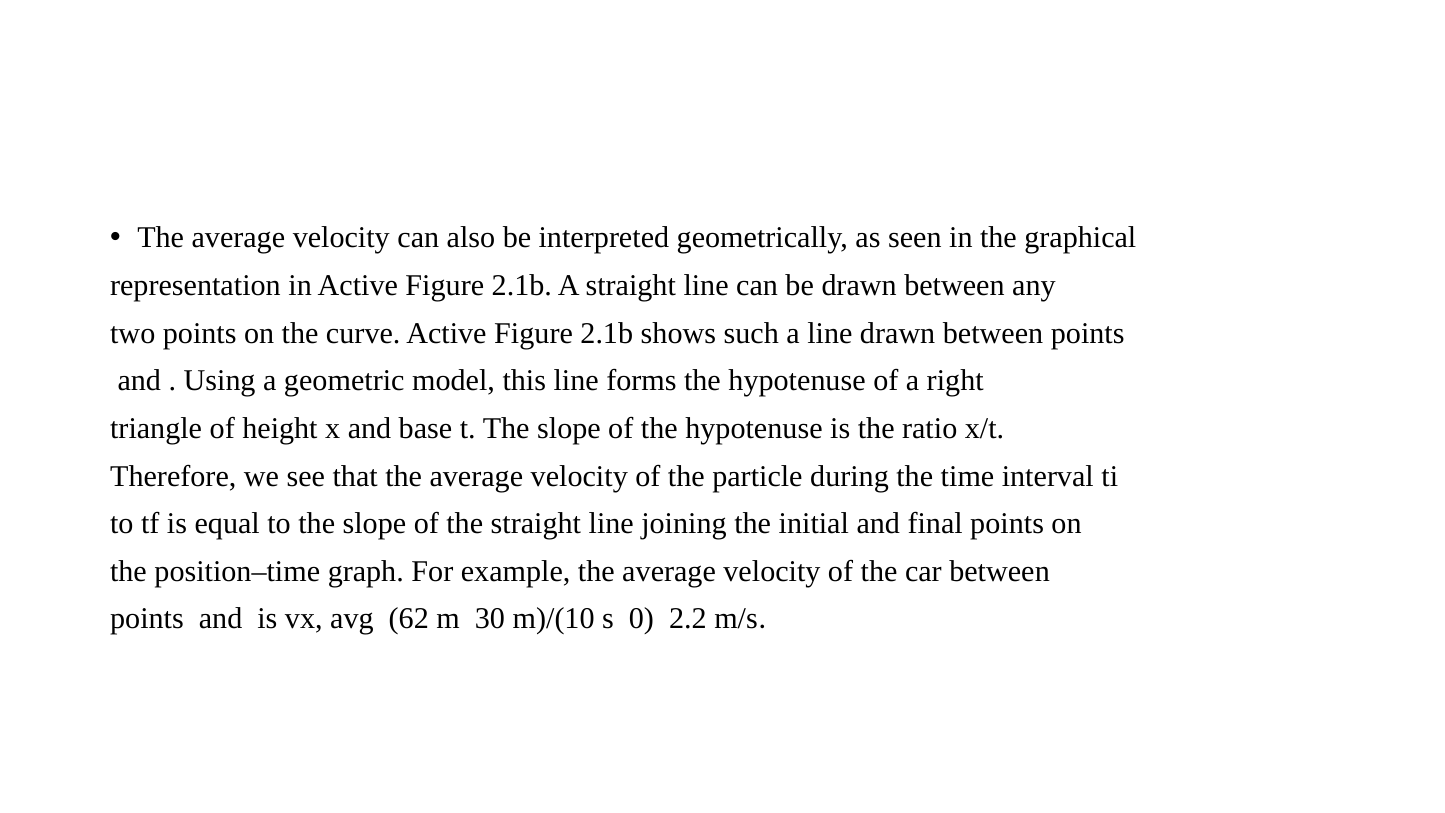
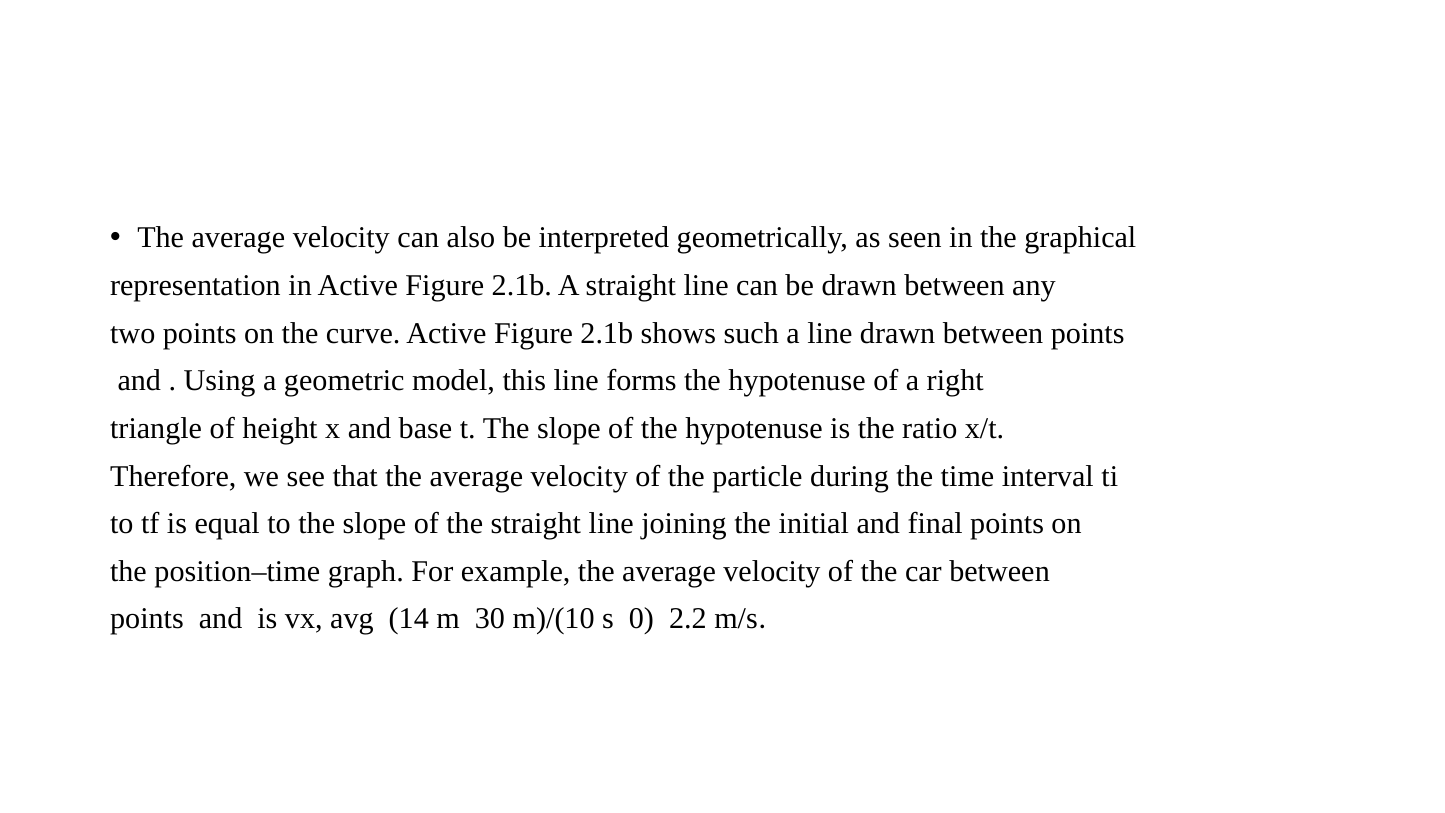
62: 62 -> 14 (409, 619)
